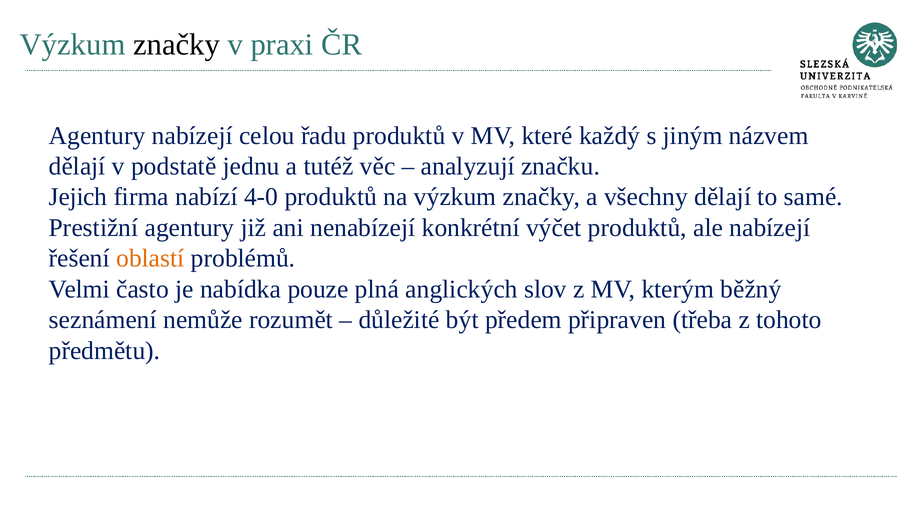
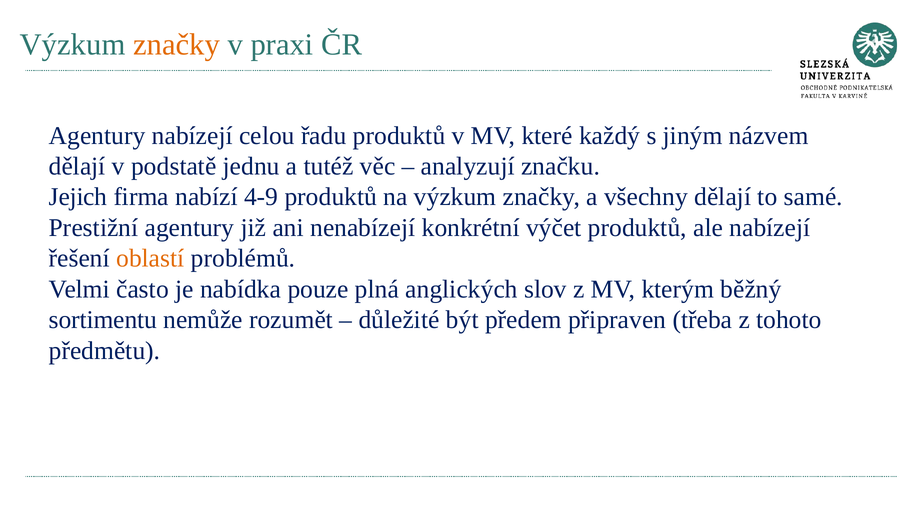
značky colour: black -> orange (176, 45)
4-0: 4-0 -> 4-9 (261, 197)
seznámení: seznámení -> sortimentu (103, 320)
